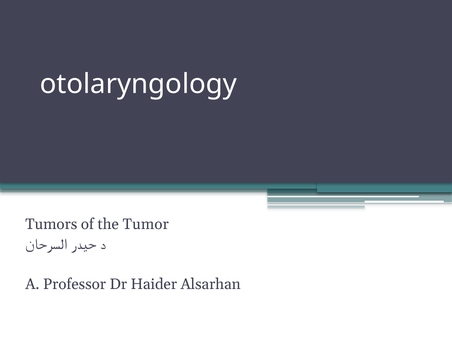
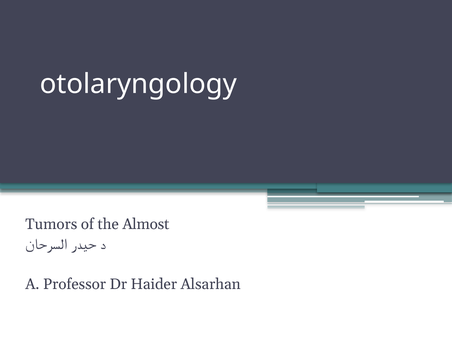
Tumor: Tumor -> Almost (146, 224)
